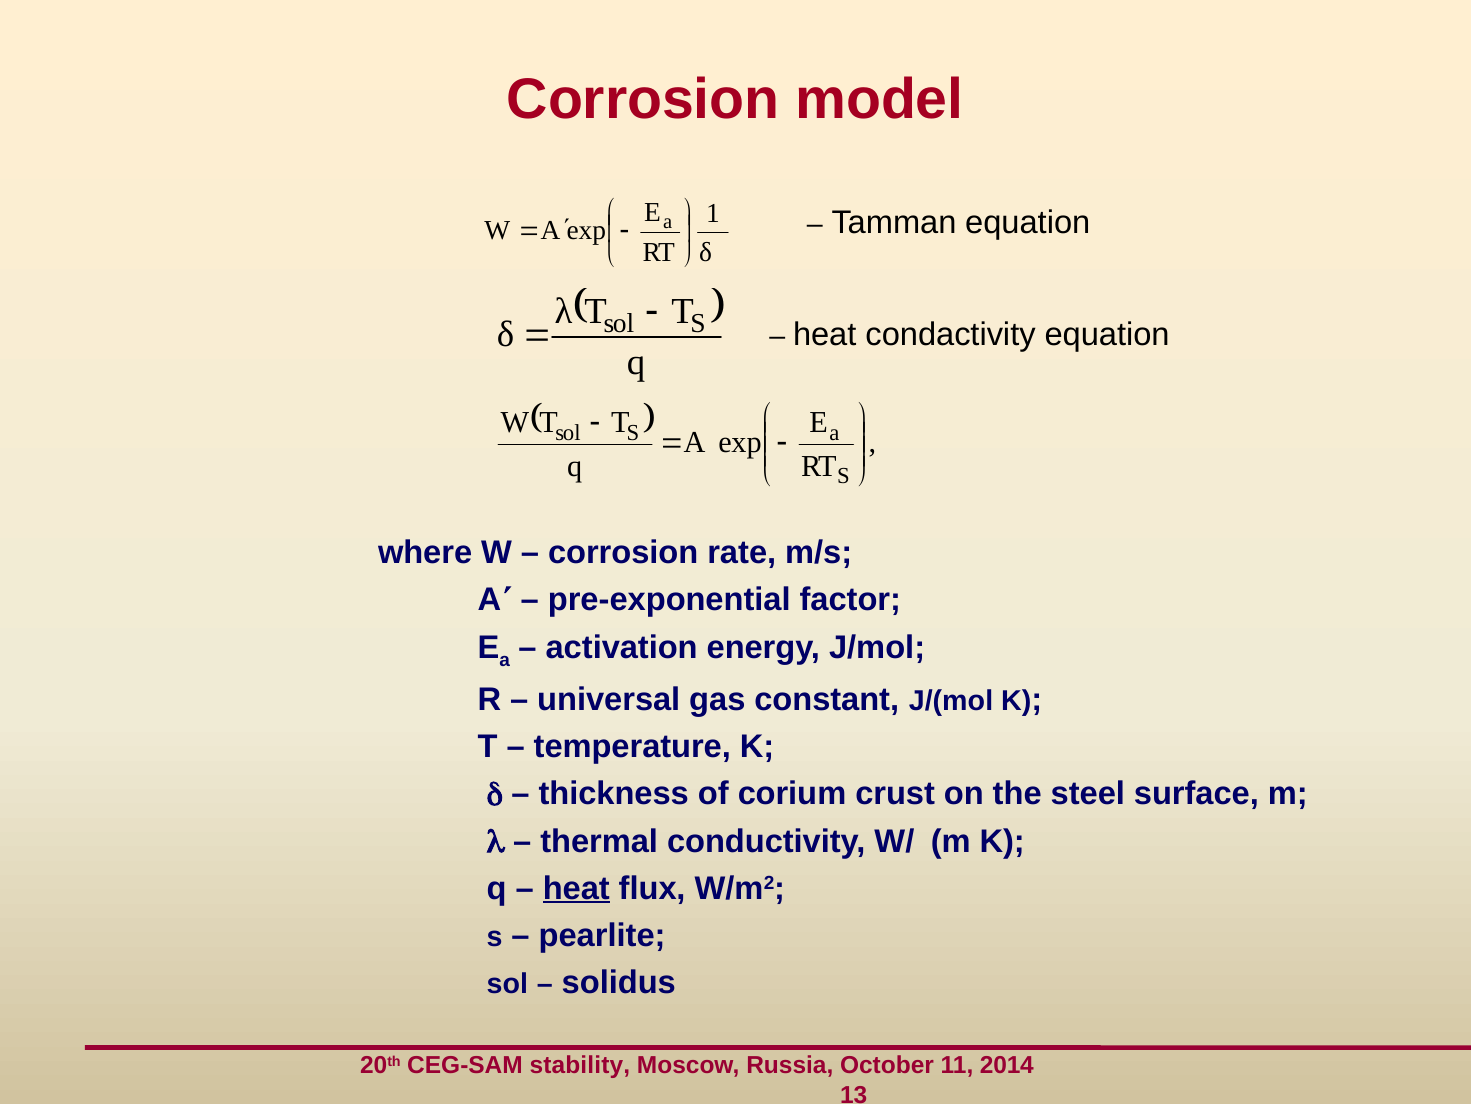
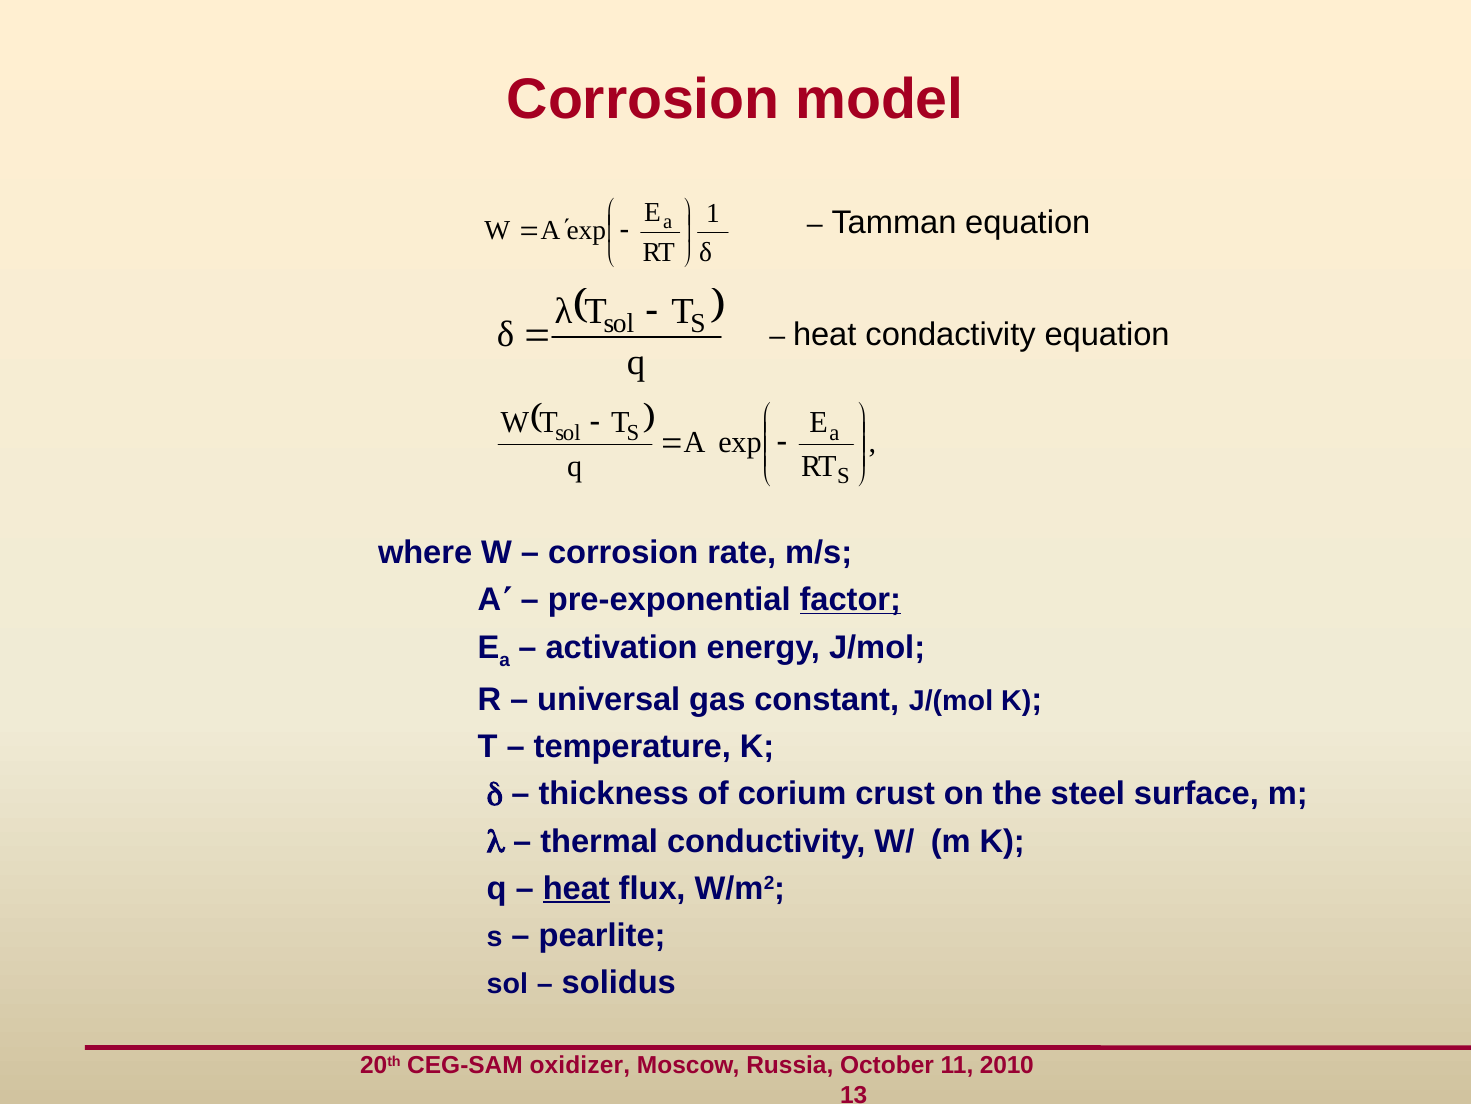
factor underline: none -> present (850, 599)
stability: stability -> oxidizer (580, 1065)
2014: 2014 -> 2010 (1007, 1065)
